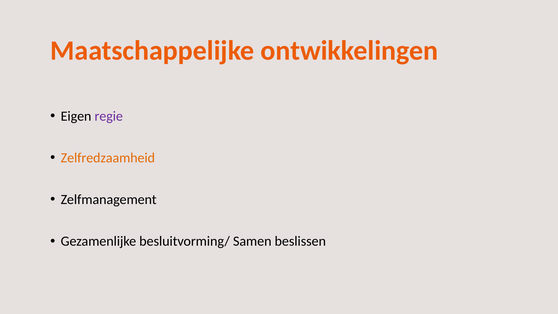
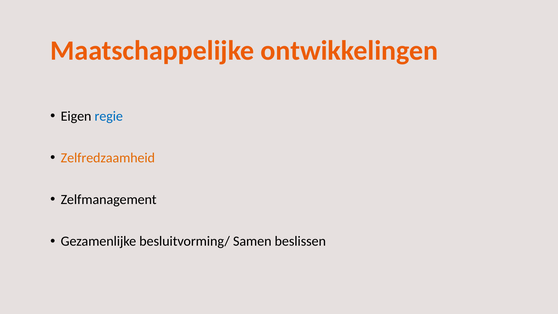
regie colour: purple -> blue (109, 116)
